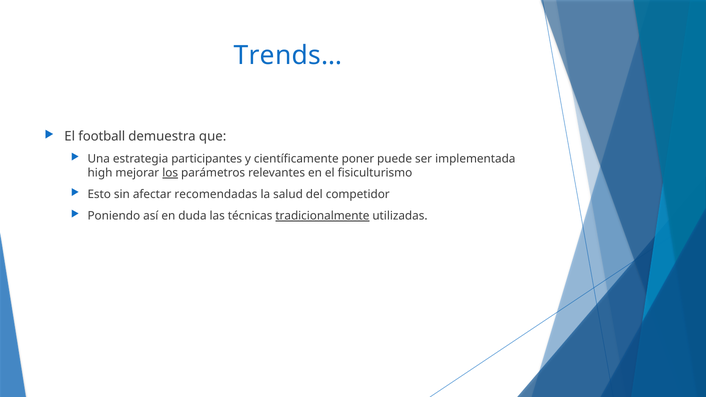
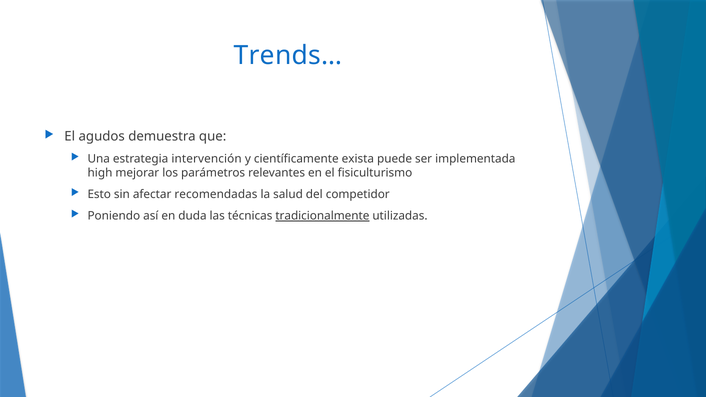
football: football -> agudos (102, 137)
participantes: participantes -> intervención (207, 159)
poner: poner -> exista (358, 159)
los underline: present -> none (170, 173)
